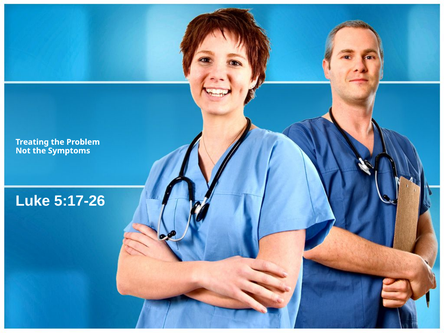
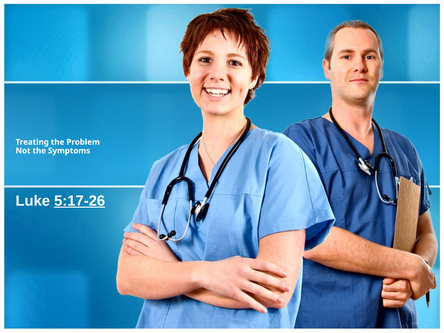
5:17-26 underline: none -> present (80, 201)
